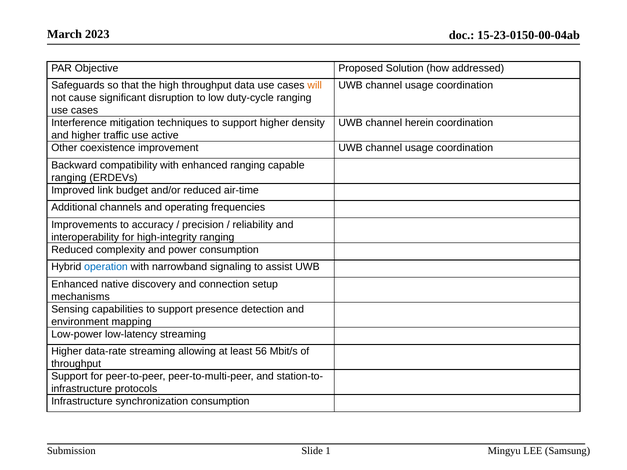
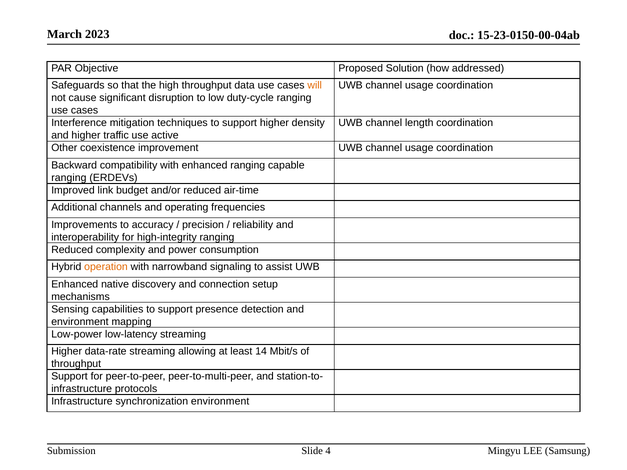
herein: herein -> length (419, 123)
operation colour: blue -> orange (106, 267)
56: 56 -> 14 (261, 352)
synchronization consumption: consumption -> environment (220, 402)
1: 1 -> 4 (328, 451)
